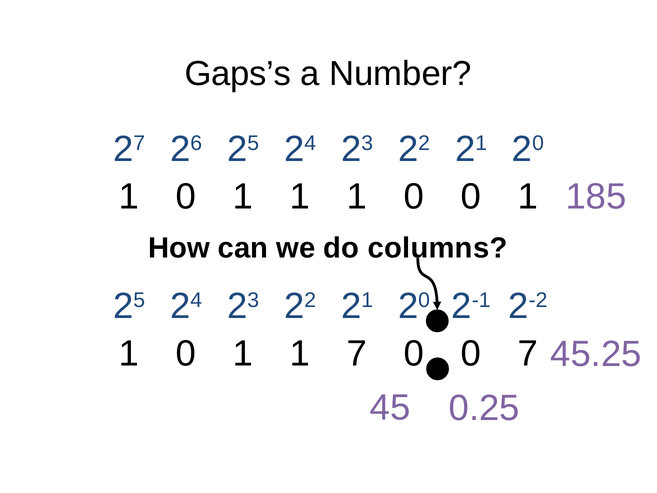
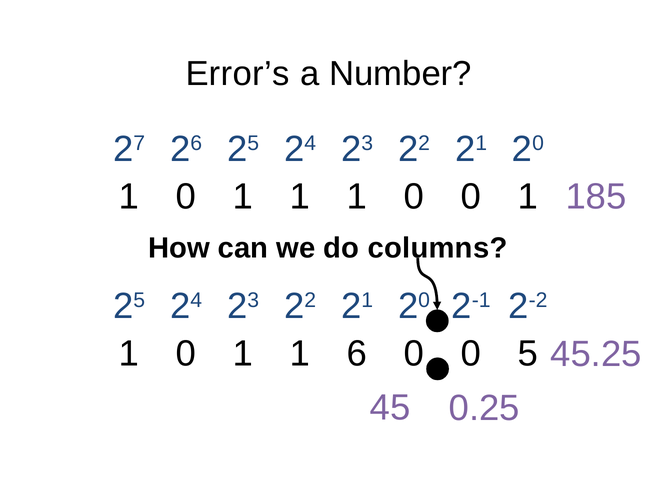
Gaps’s: Gaps’s -> Error’s (238, 74)
1 7: 7 -> 6 (357, 354)
0 7: 7 -> 5 (528, 354)
